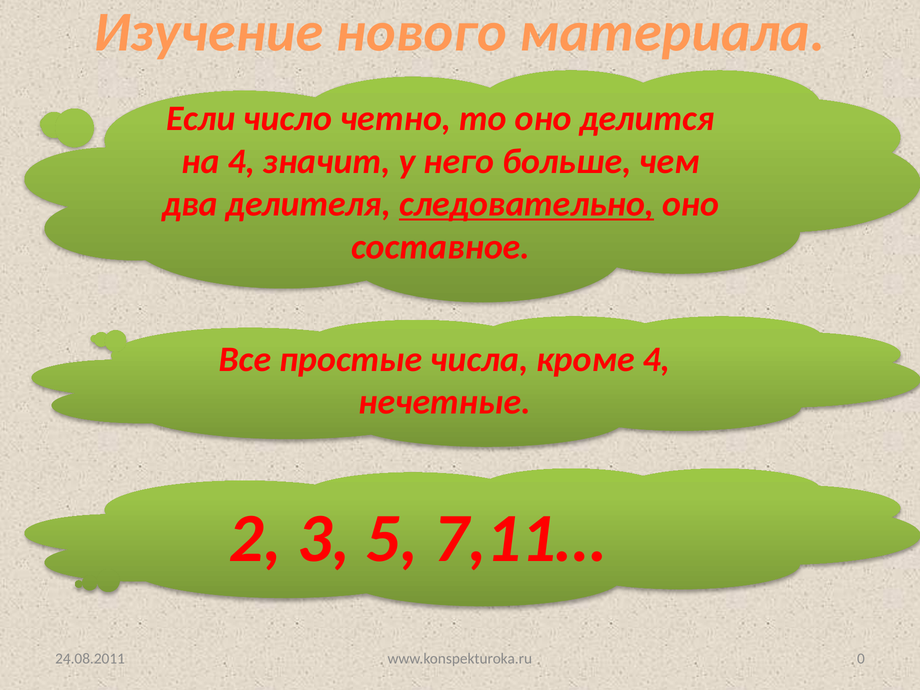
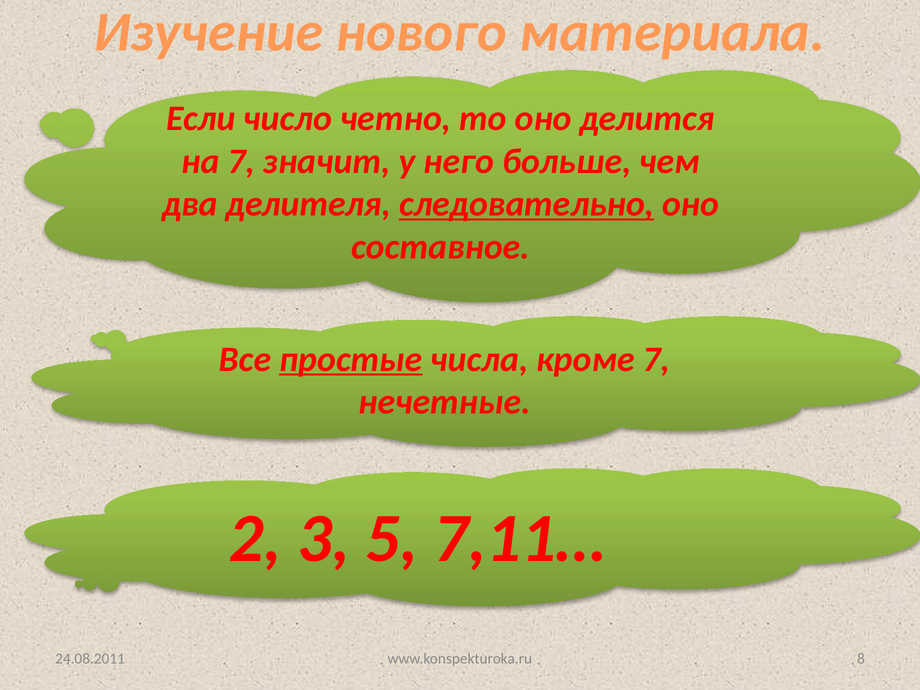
на 4: 4 -> 7 (241, 161)
простые underline: none -> present (351, 359)
кроме 4: 4 -> 7 (656, 359)
0: 0 -> 8 (861, 659)
